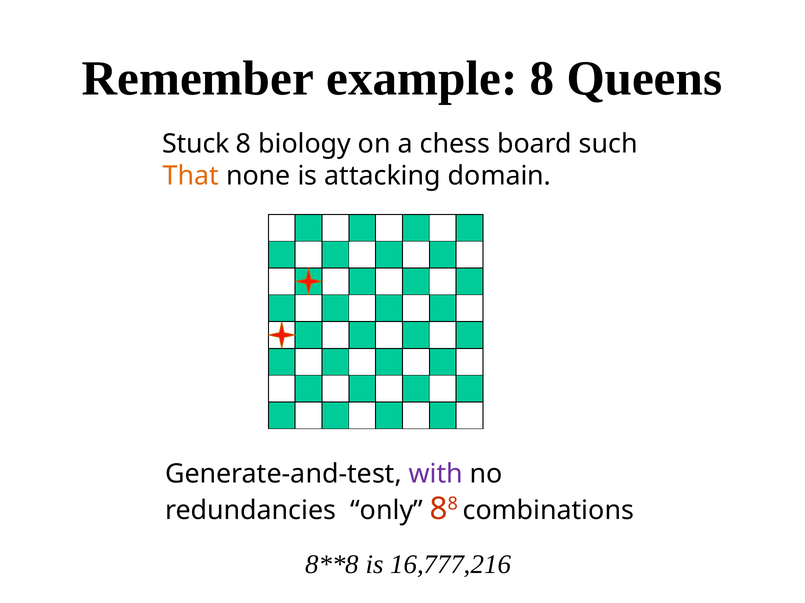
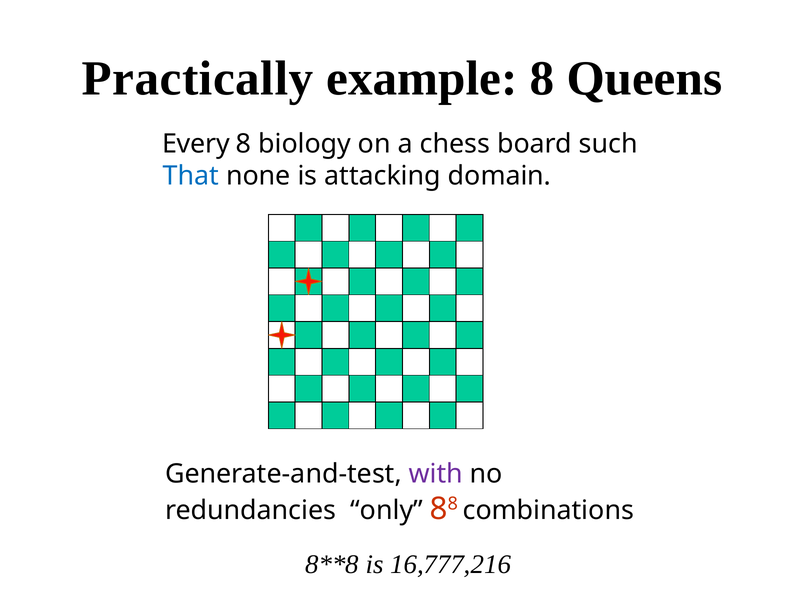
Remember: Remember -> Practically (198, 78)
Stuck: Stuck -> Every (196, 144)
That colour: orange -> blue (191, 176)
